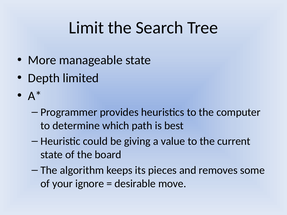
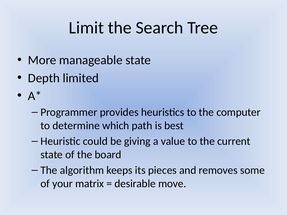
ignore: ignore -> matrix (90, 184)
